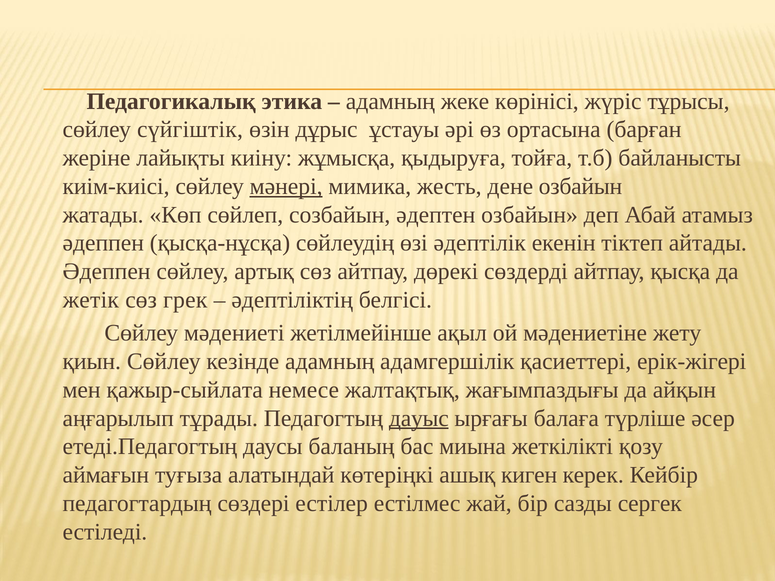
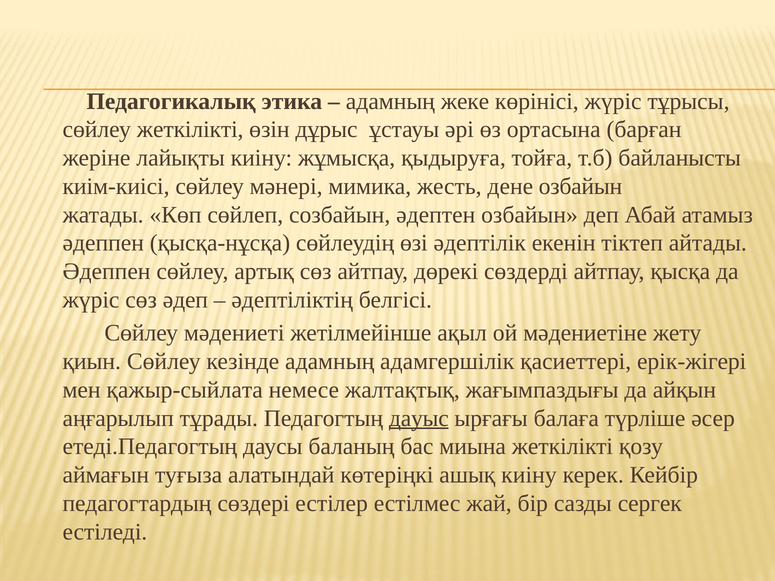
сөйлеу сүйгіштік: сүйгіштік -> жеткілікті (190, 130)
мәнері underline: present -> none (286, 186)
жетік: жетік -> жүріс (91, 300)
грек: грек -> әдеп (185, 300)
ашық киген: киген -> киіну (529, 475)
